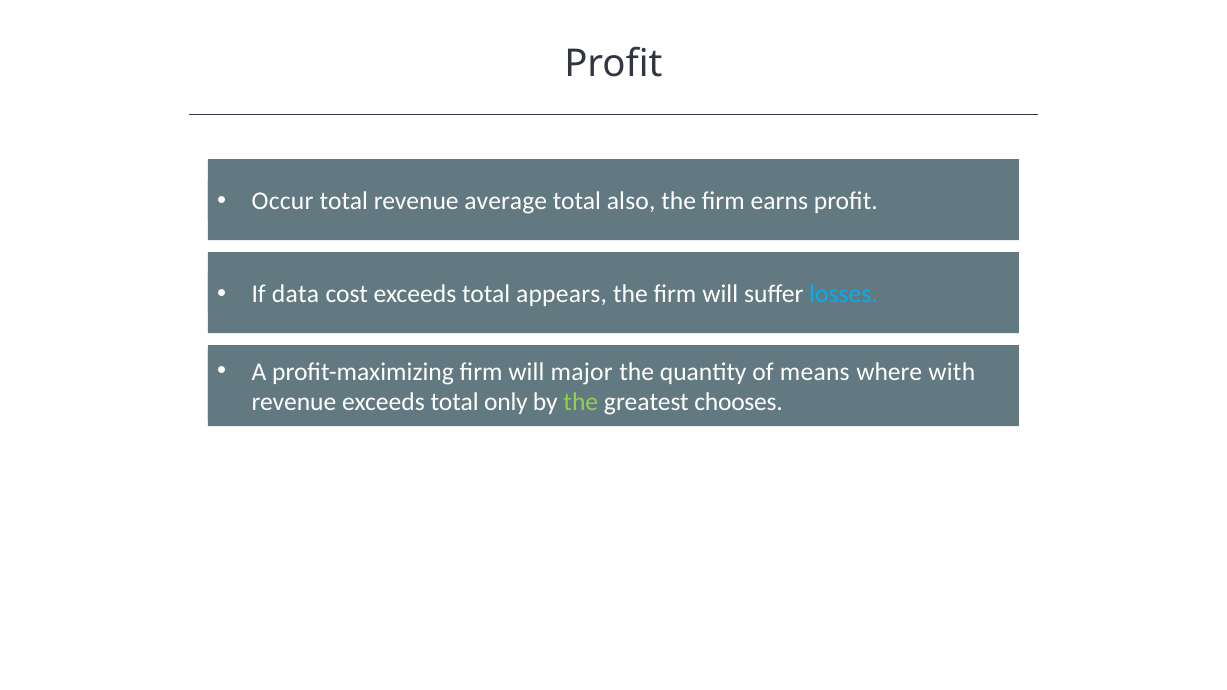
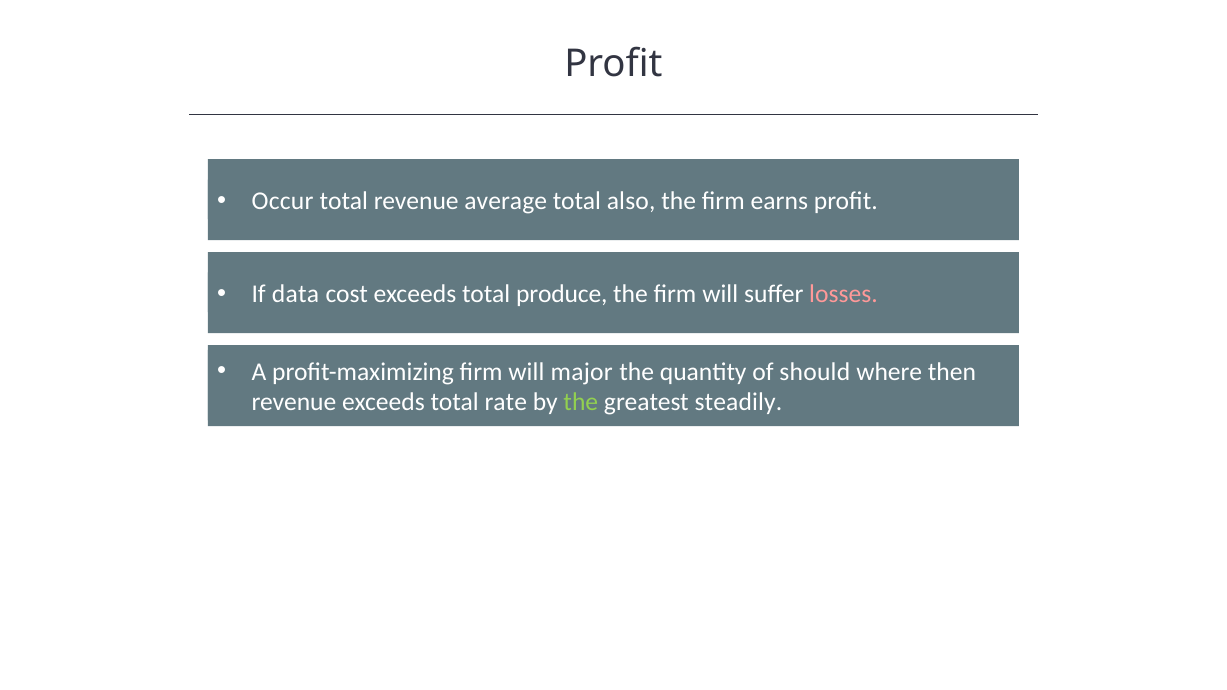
appears: appears -> produce (562, 294)
losses colour: light blue -> pink (844, 294)
means: means -> should (815, 372)
with: with -> then (952, 372)
only: only -> rate (506, 402)
chooses: chooses -> steadily (738, 402)
